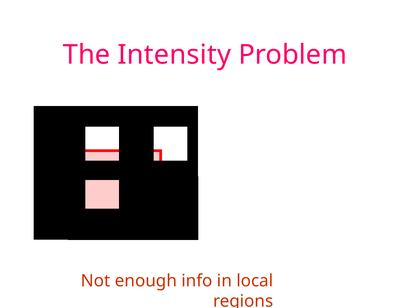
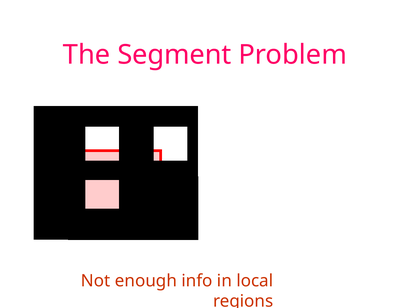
Intensity: Intensity -> Segment (174, 55)
